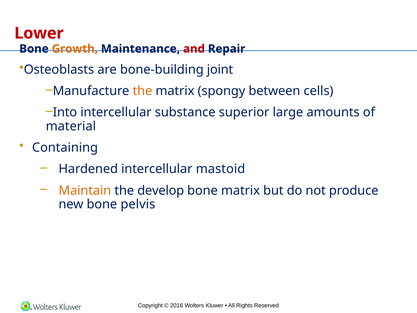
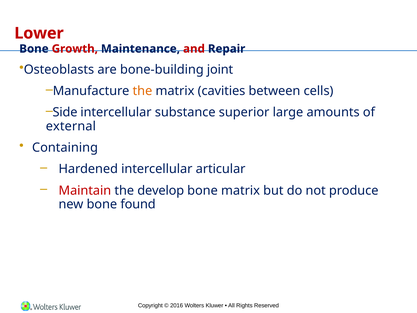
Growth colour: orange -> red (75, 49)
spongy: spongy -> cavities (222, 91)
Into: Into -> Side (65, 112)
material: material -> external (71, 126)
mastoid: mastoid -> articular (221, 169)
Maintain colour: orange -> red (85, 190)
pelvis: pelvis -> found (138, 204)
